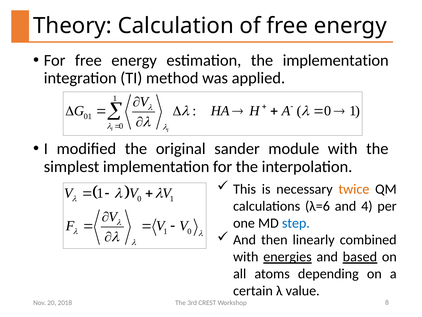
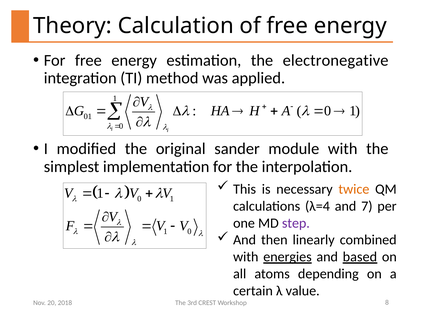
the implementation: implementation -> electronegative (336, 60)
λ=6: λ=6 -> λ=4 (317, 206)
4: 4 -> 7 (367, 206)
step colour: blue -> purple (296, 223)
